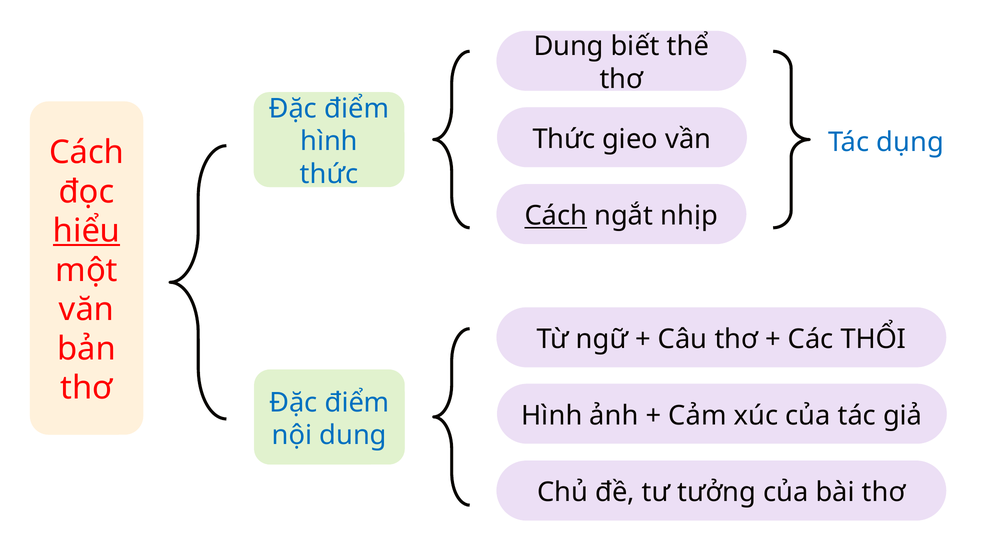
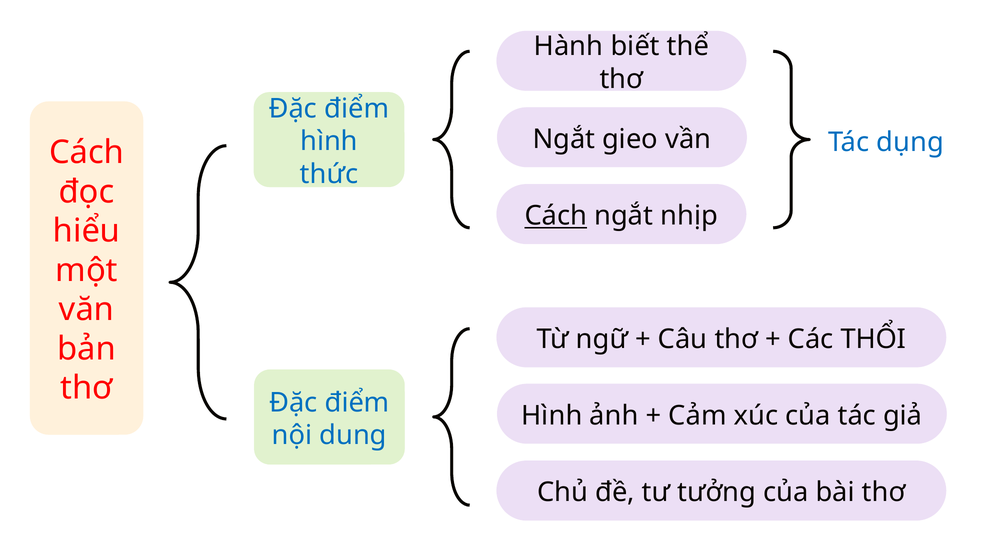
Dung: Dung -> Hành (569, 46)
Thức: Thức -> Ngắt (564, 139)
hiểu underline: present -> none (87, 231)
